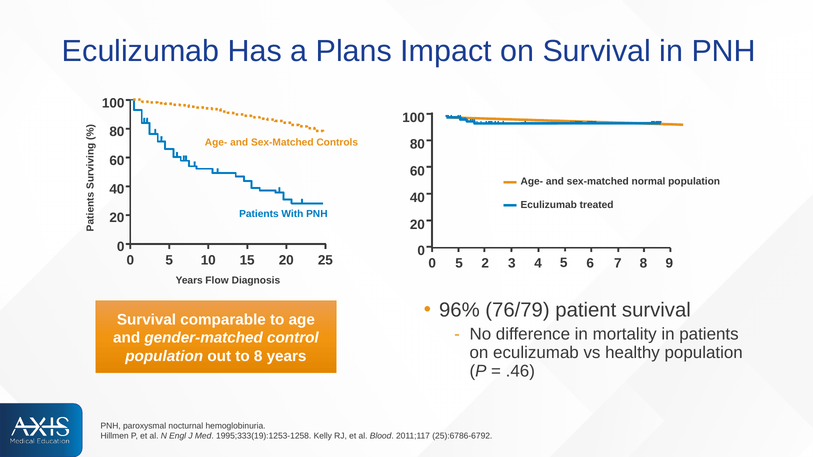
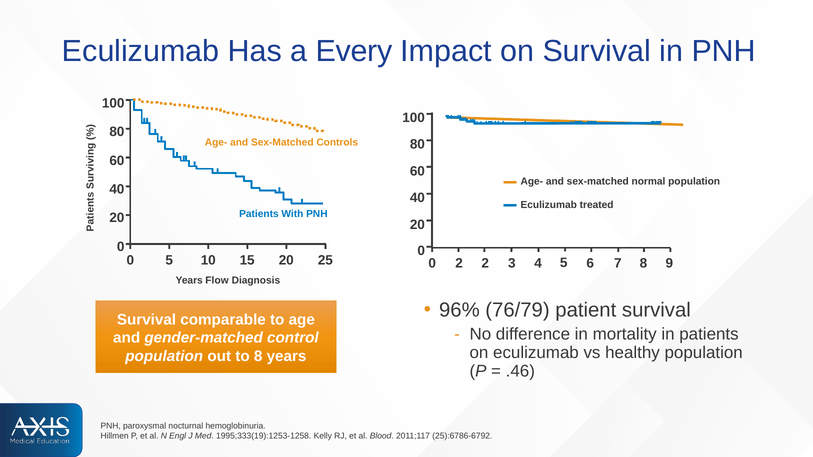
Plans: Plans -> Every (354, 51)
5: 5 -> 2 (459, 263)
